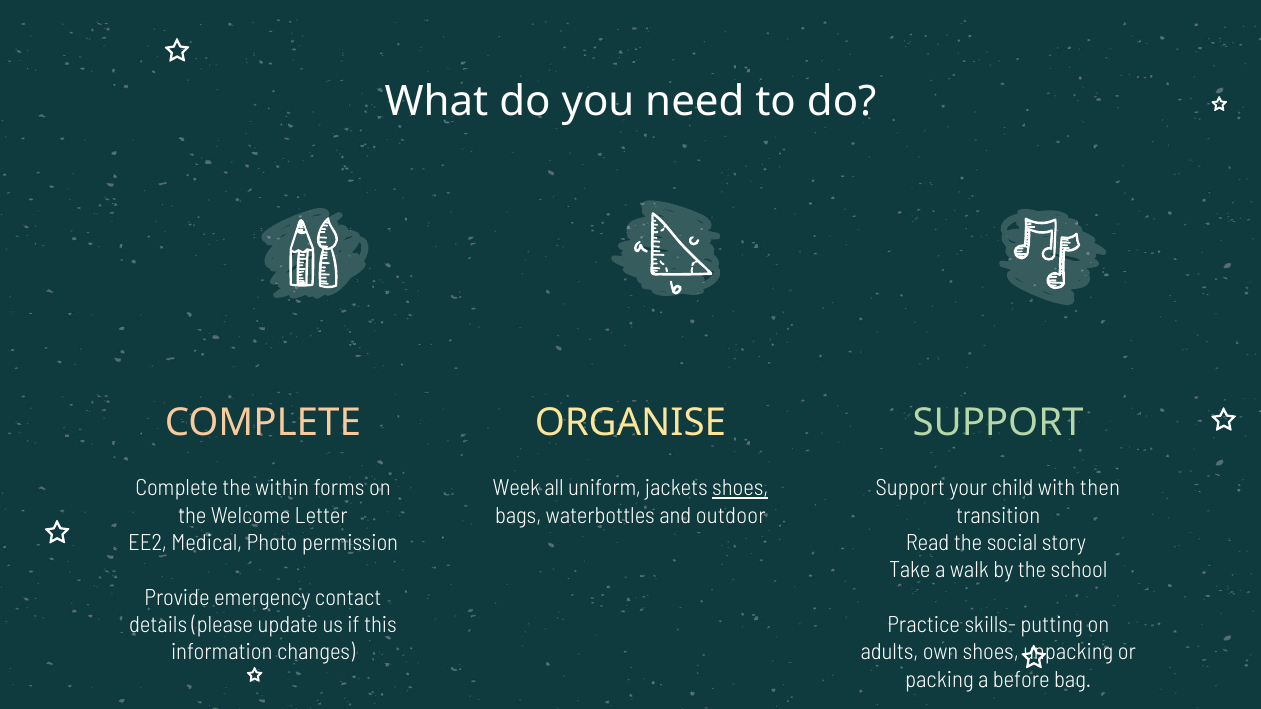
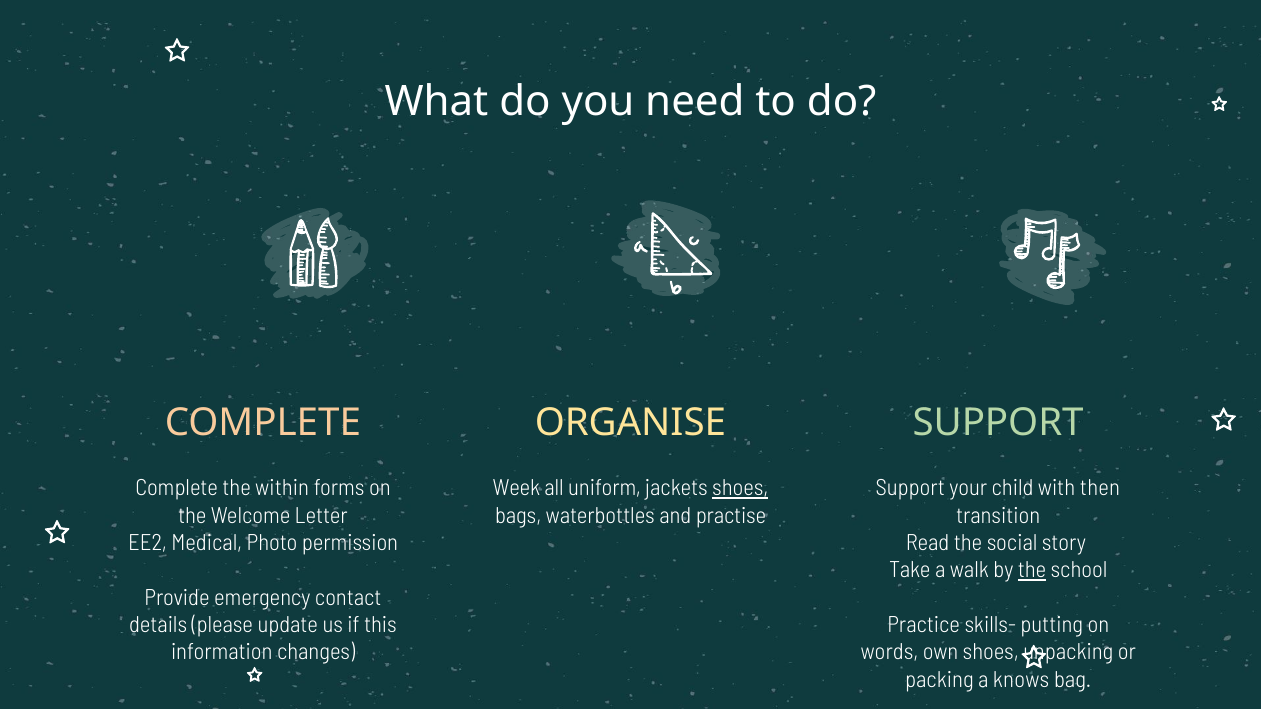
outdoor: outdoor -> practise (731, 516)
the underline: none -> present (1032, 571)
adults: adults -> words (889, 653)
before: before -> knows (1021, 680)
